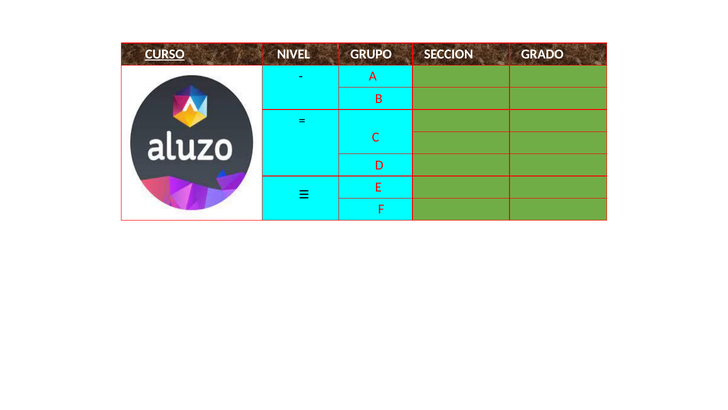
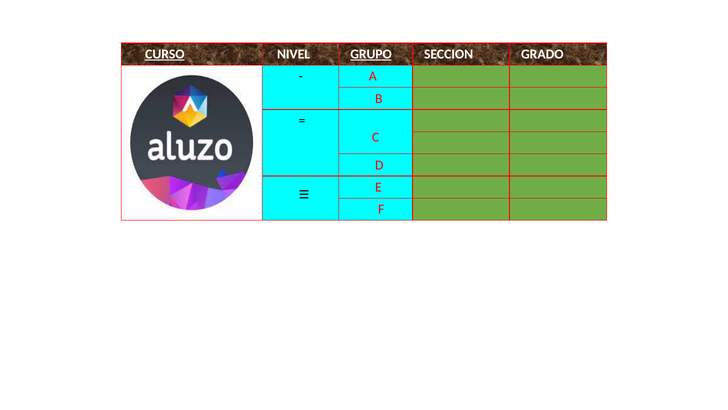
GRUPO underline: none -> present (371, 54)
